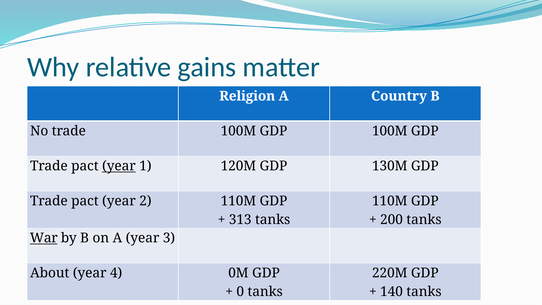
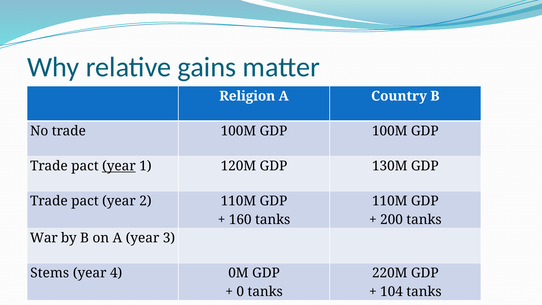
313: 313 -> 160 (240, 220)
War underline: present -> none (44, 238)
About: About -> Stems (50, 273)
140: 140 -> 104 (392, 292)
